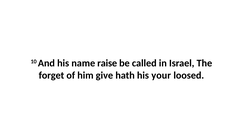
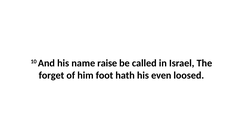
give: give -> foot (104, 75)
your: your -> even (161, 75)
